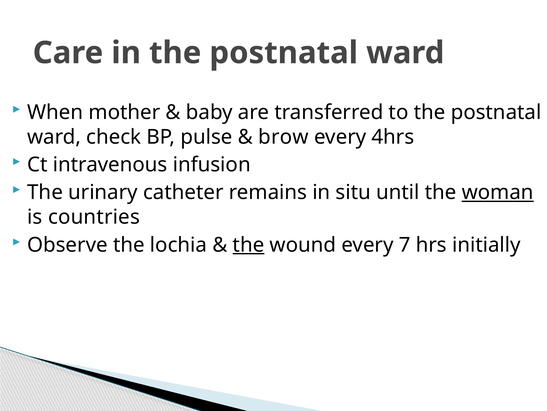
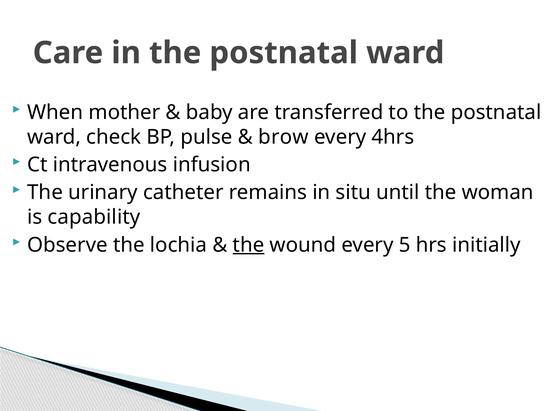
woman underline: present -> none (498, 192)
countries: countries -> capability (94, 217)
7: 7 -> 5 (405, 244)
